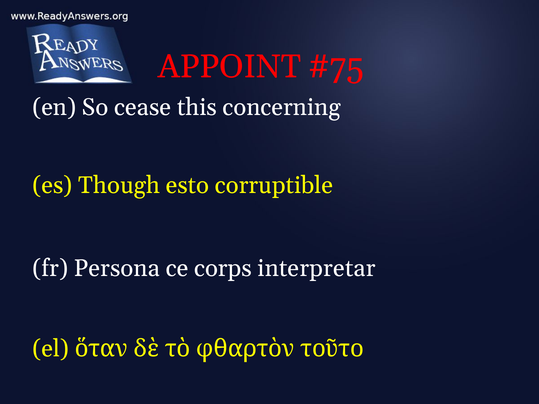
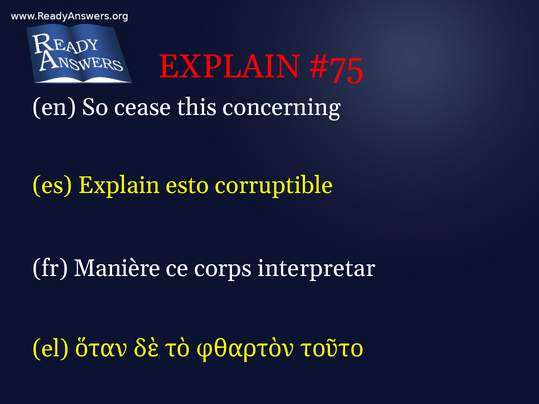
APPOINT: APPOINT -> EXPLAIN (230, 67)
es Though: Though -> Explain (119, 185)
Persona: Persona -> Manière (117, 269)
